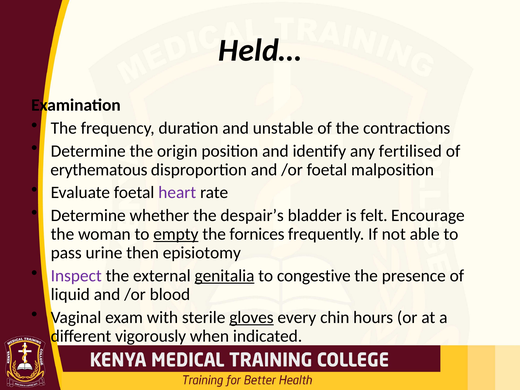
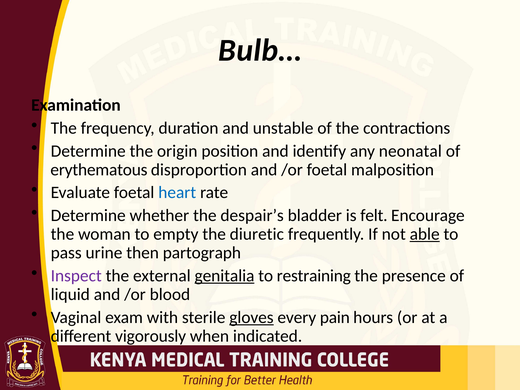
Held…: Held… -> Bulb… (260, 50)
fertilised: fertilised -> neonatal (410, 151)
heart colour: purple -> blue (177, 193)
empty underline: present -> none (176, 234)
fornices: fornices -> diuretic (257, 234)
able underline: none -> present (425, 234)
episiotomy: episiotomy -> partograph (202, 253)
congestive: congestive -> restraining (314, 276)
chin: chin -> pain (335, 317)
